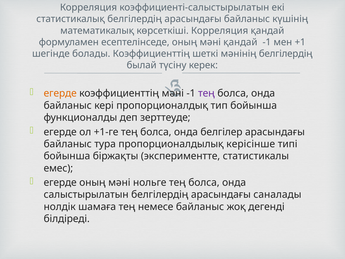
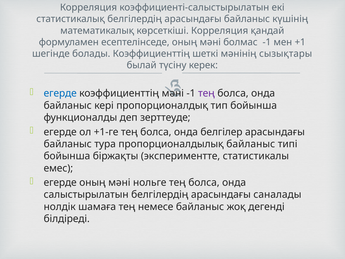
мәні қандай: қандай -> болмас (240, 42)
мәнінің белгілердің: белгілердің -> сызықтары (286, 54)
егерде colour: orange -> blue (60, 93)
пропорционалдылық керісінше: керісінше -> байланыс (251, 144)
